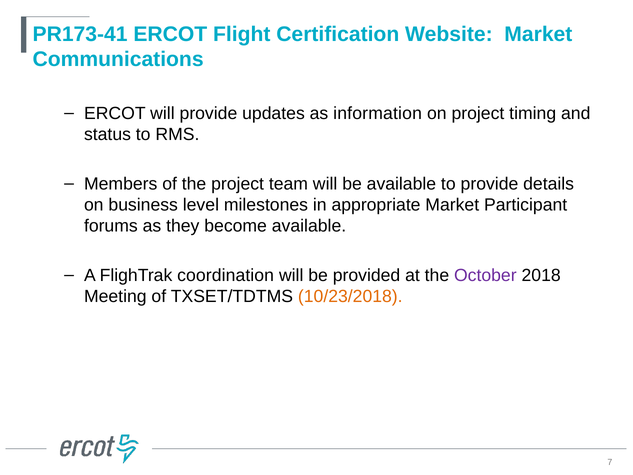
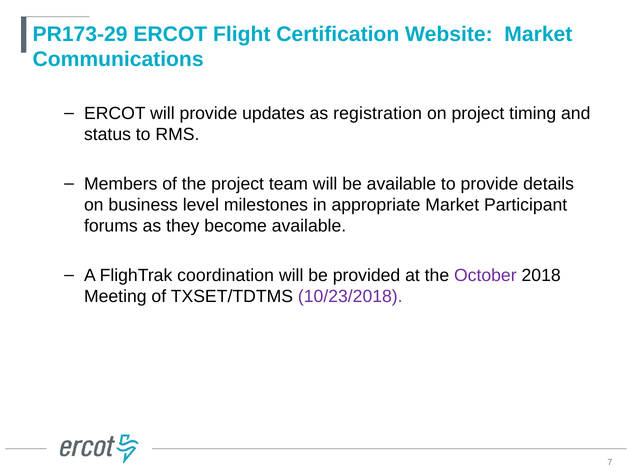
PR173-41: PR173-41 -> PR173-29 (80, 34)
information: information -> registration (378, 113)
10/23/2018 colour: orange -> purple (350, 296)
